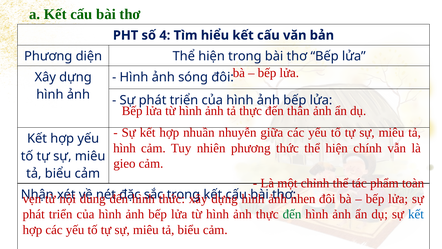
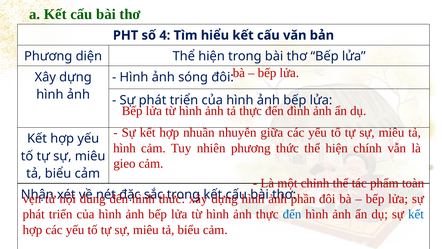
thân: thân -> đình (298, 111)
nhen: nhen -> phần (303, 198)
đến colour: green -> blue (292, 214)
